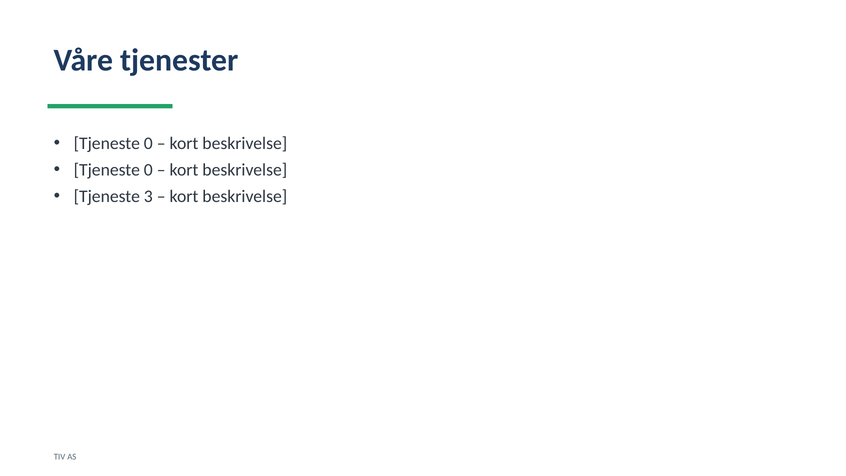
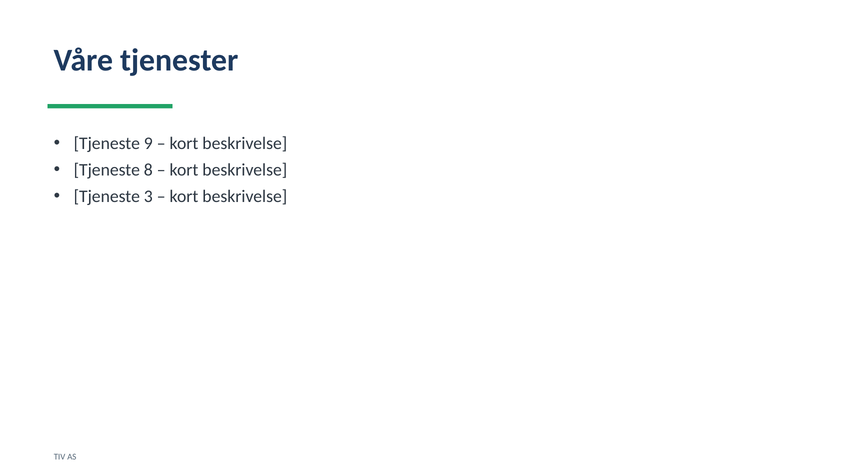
0: 0 -> 9 (148, 143)
0: 0 -> 8 (148, 170)
